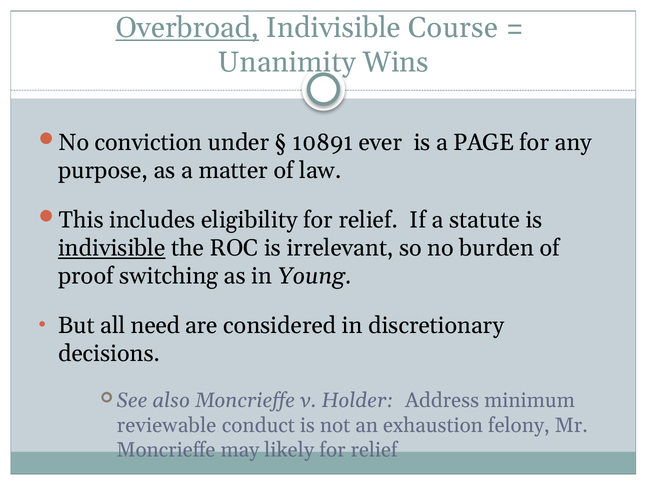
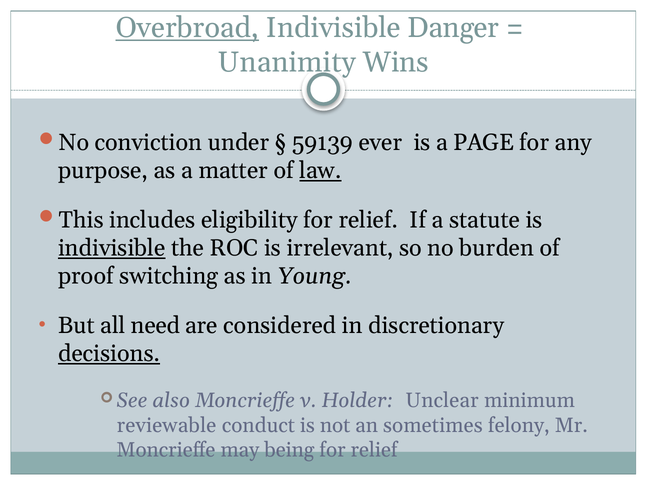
Course: Course -> Danger (453, 28)
10891: 10891 -> 59139 (323, 143)
law underline: none -> present (320, 171)
decisions underline: none -> present (109, 354)
Address: Address -> Unclear (442, 401)
exhaustion: exhaustion -> sometimes (433, 426)
likely: likely -> being (289, 450)
